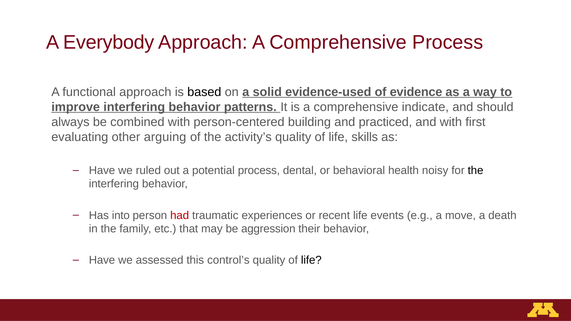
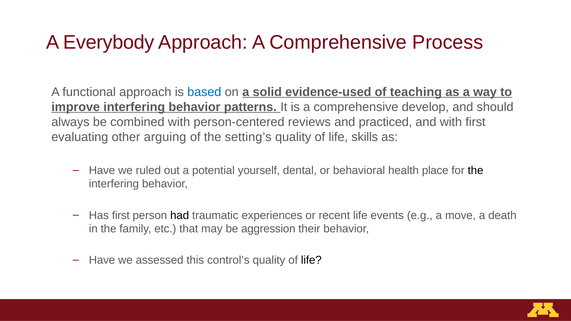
based colour: black -> blue (204, 92)
evidence: evidence -> teaching (416, 92)
indicate: indicate -> develop (425, 107)
building: building -> reviews (309, 122)
activity’s: activity’s -> setting’s (248, 137)
potential process: process -> yourself (259, 170)
noisy: noisy -> place (435, 170)
Has into: into -> first (121, 215)
had colour: red -> black (180, 215)
